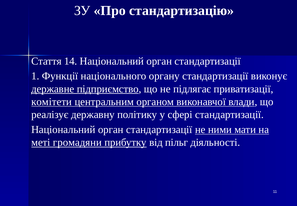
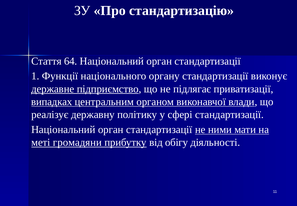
14: 14 -> 64 (71, 61)
комітети: комітети -> випадках (52, 102)
пільг: пільг -> обігу (177, 142)
